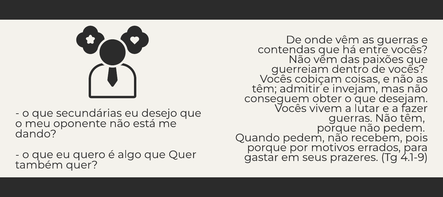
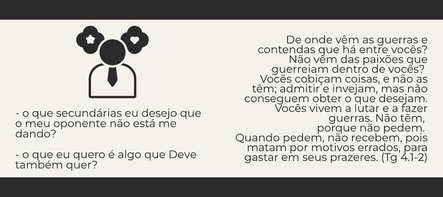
porque: porque -> matam (267, 148)
que Quer: Quer -> Deve (183, 155)
4.1-9: 4.1-9 -> 4.1-2 (414, 157)
